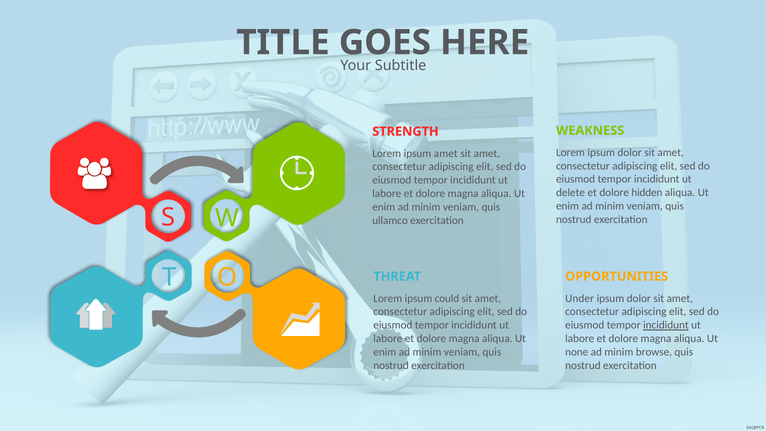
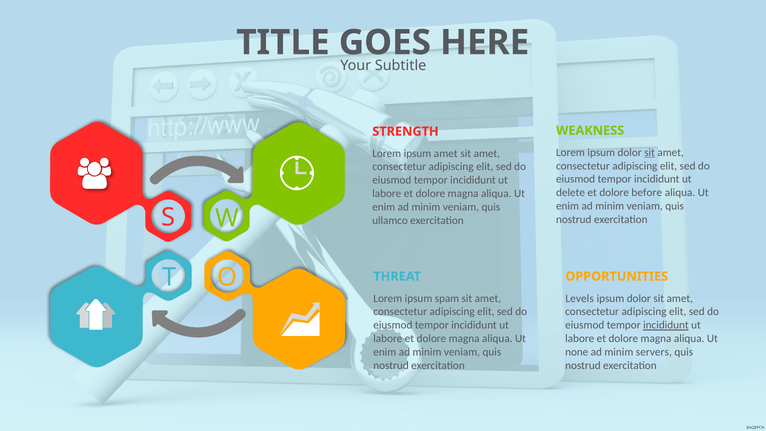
sit underline: none -> present (650, 152)
hidden: hidden -> before (647, 193)
could: could -> spam (447, 298)
Under: Under -> Levels (580, 298)
browse: browse -> servers (654, 352)
